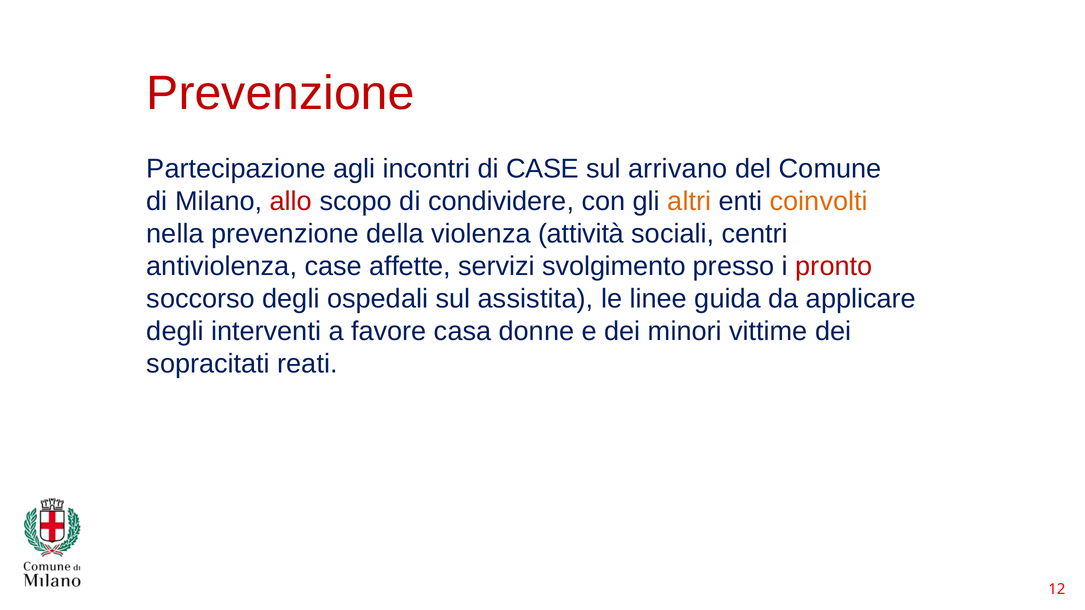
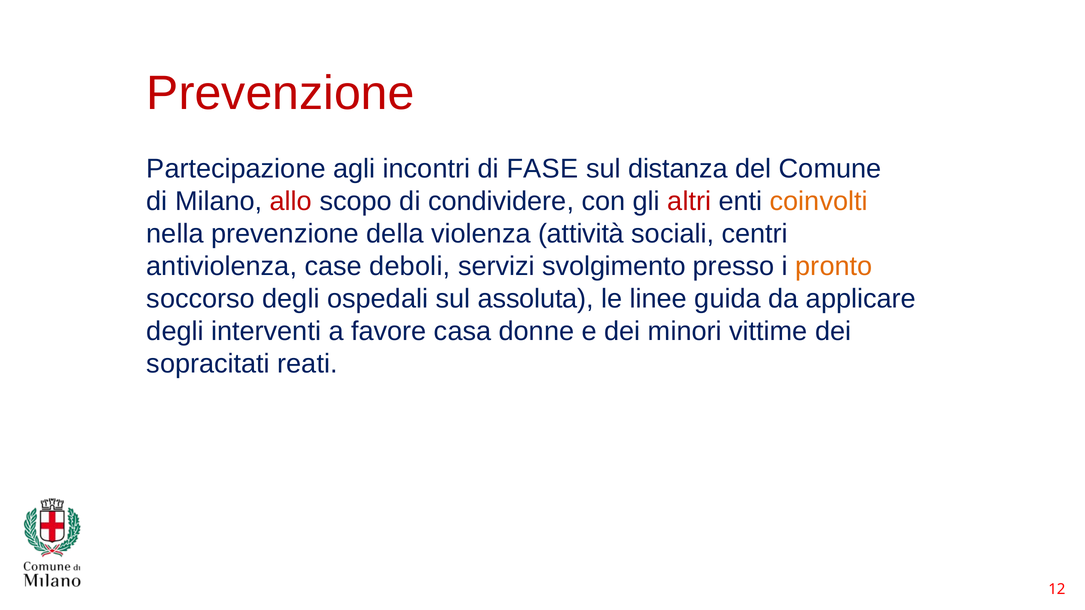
di CASE: CASE -> FASE (542, 169)
arrivano: arrivano -> distanza (678, 169)
altri colour: orange -> red (689, 201)
affette: affette -> deboli (410, 266)
pronto colour: red -> orange (834, 266)
assistita: assistita -> assoluta (536, 299)
